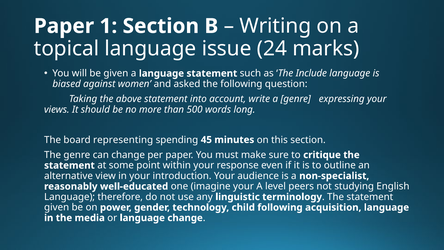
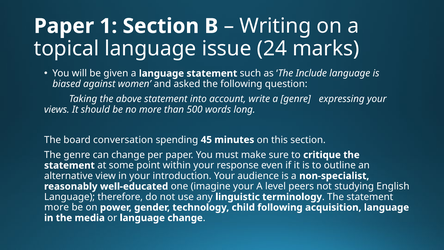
representing: representing -> conversation (123, 140)
given: given -> more (57, 207)
